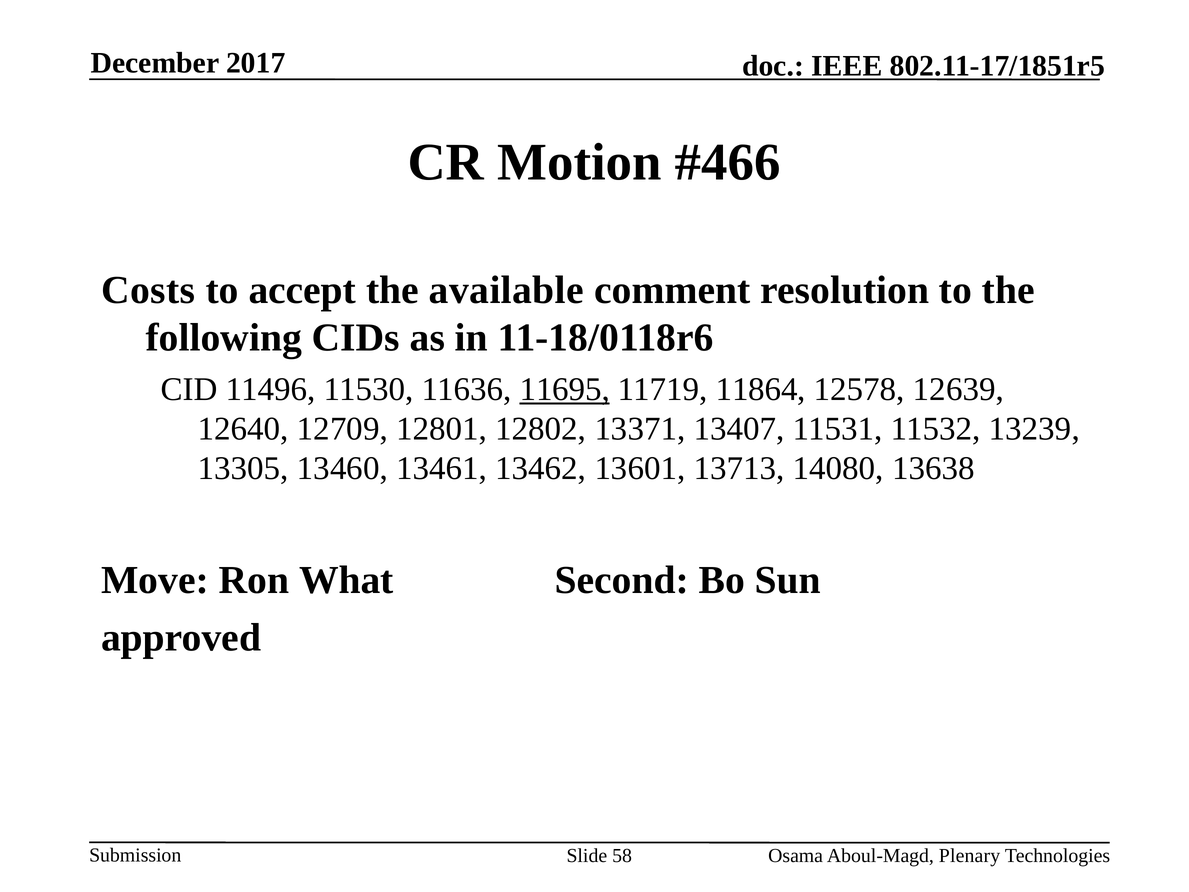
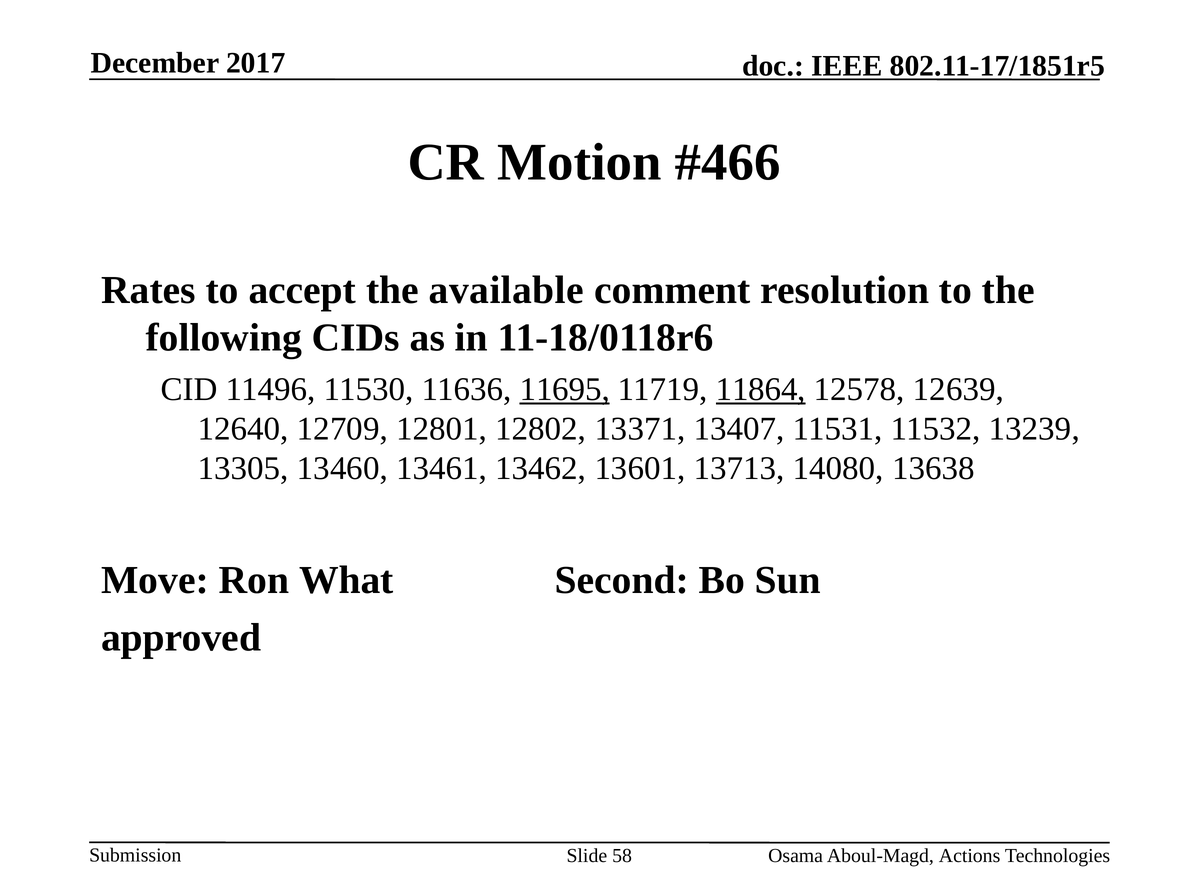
Costs: Costs -> Rates (148, 290)
11864 underline: none -> present (761, 389)
Plenary: Plenary -> Actions (970, 855)
